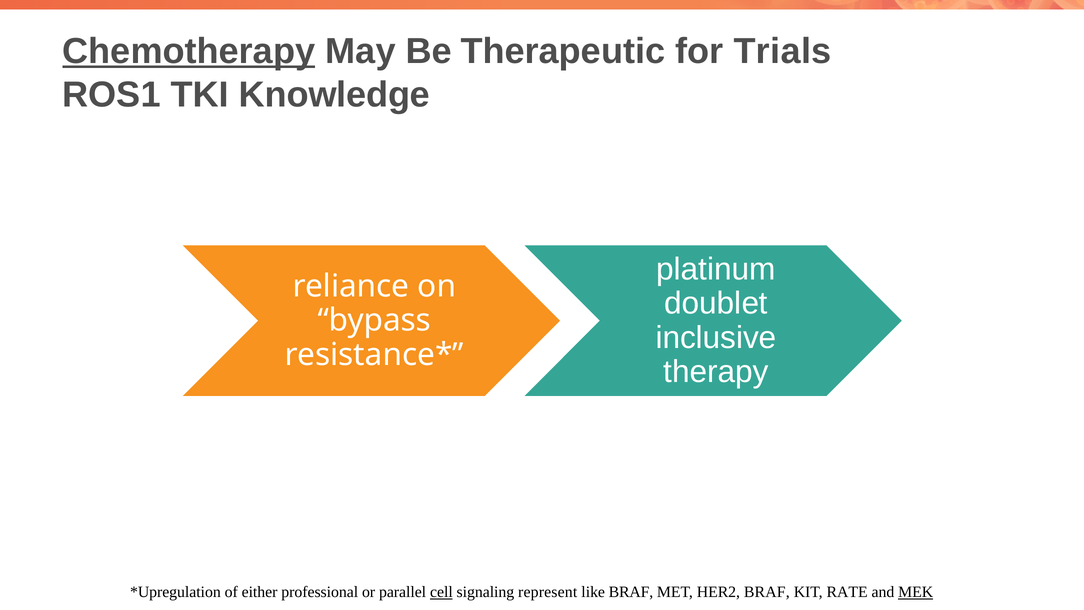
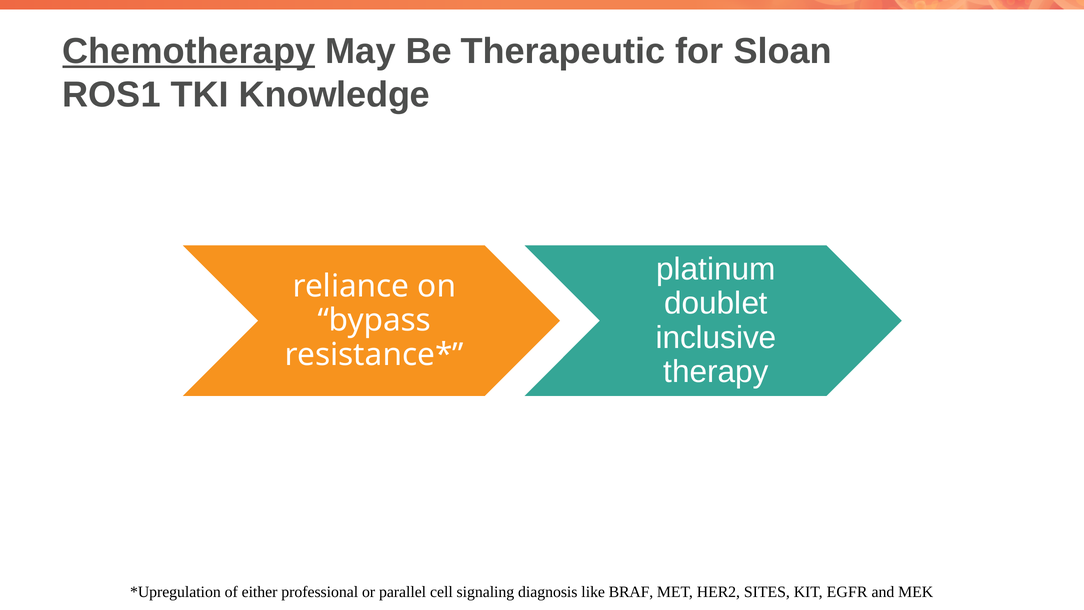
Trials: Trials -> Sloan (783, 51)
cell underline: present -> none (441, 592)
represent: represent -> diagnosis (548, 592)
HER2 BRAF: BRAF -> SITES (767, 592)
RATE: RATE -> EGFR (847, 592)
MEK underline: present -> none (916, 592)
